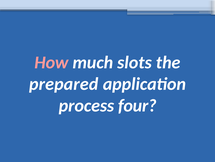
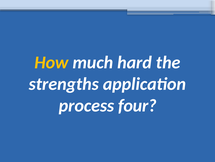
How colour: pink -> yellow (51, 62)
slots: slots -> hard (135, 62)
prepared: prepared -> strengths (64, 84)
